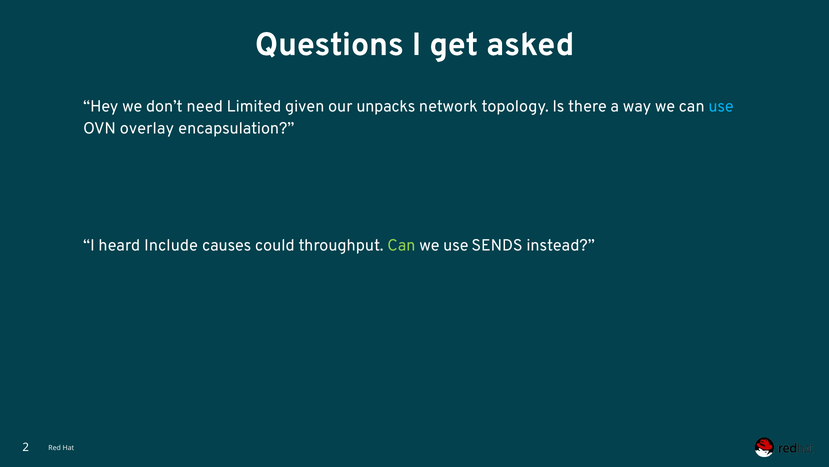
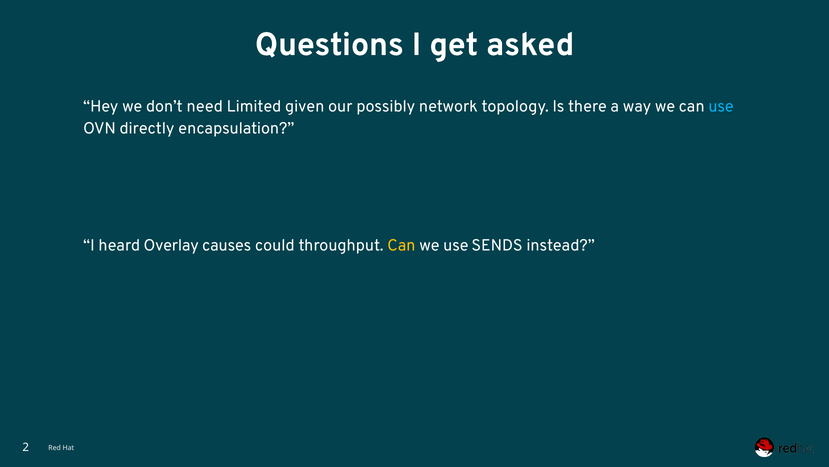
unpacks: unpacks -> possibly (386, 106)
overlay: overlay -> directly (147, 128)
Include: Include -> Overlay (171, 245)
Can colour: light green -> yellow (401, 245)
